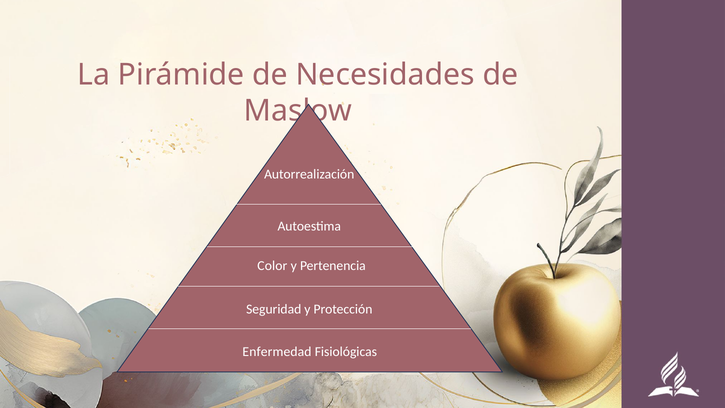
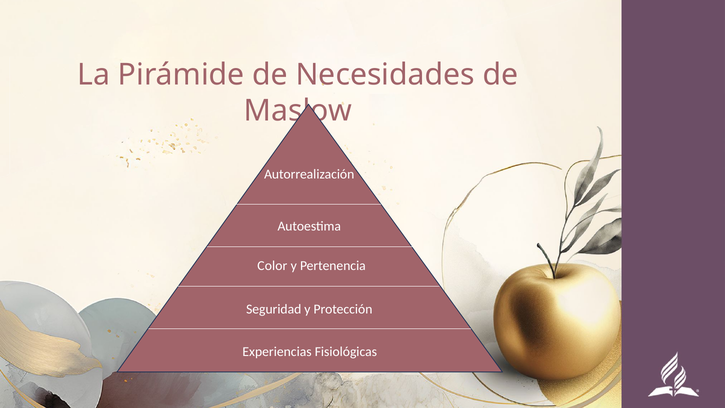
Enfermedad: Enfermedad -> Experiencias (277, 352)
